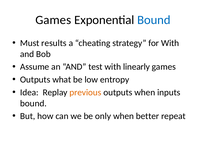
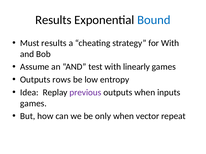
Games: Games -> Results (53, 20)
what: what -> rows (62, 80)
previous colour: orange -> purple (85, 93)
bound: bound -> games (33, 104)
better: better -> vector (148, 116)
